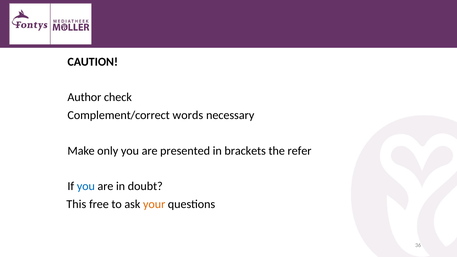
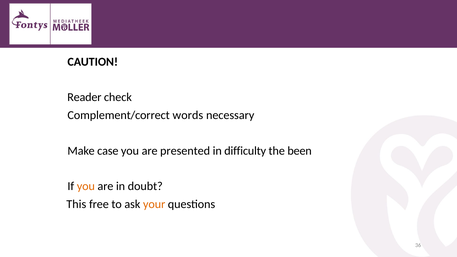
Author: Author -> Reader (84, 97)
only: only -> case (108, 151)
brackets: brackets -> difficulty (245, 151)
refer: refer -> been (300, 151)
you colour: blue -> orange (86, 186)
